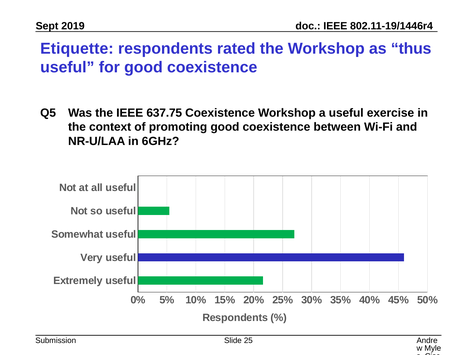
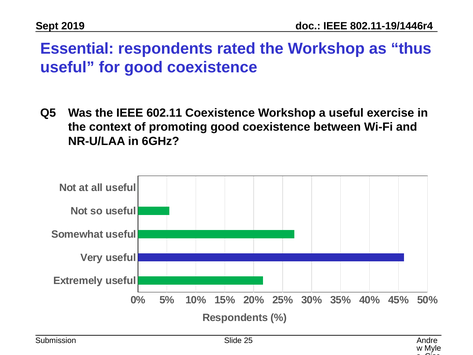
Etiquette: Etiquette -> Essential (77, 48)
637.75: 637.75 -> 602.11 (164, 113)
